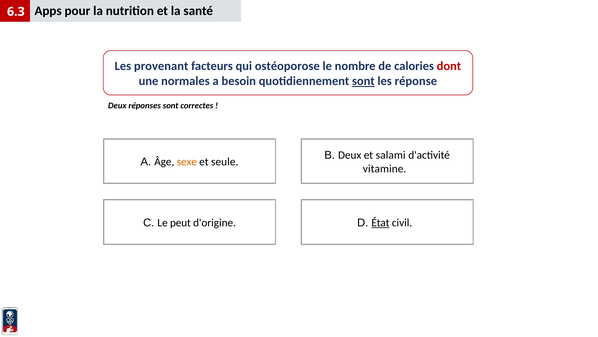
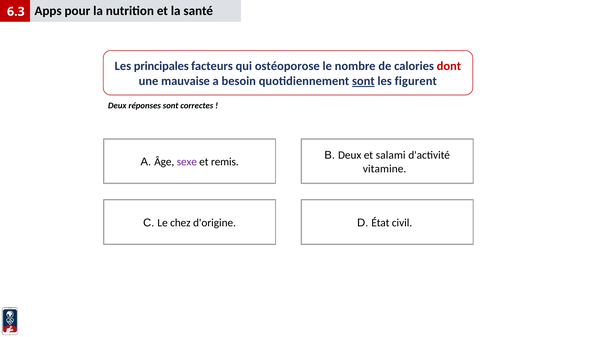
provenant: provenant -> principales (161, 66)
normales: normales -> mauvaise (185, 81)
réponse: réponse -> figurent (416, 81)
sexe colour: orange -> purple (187, 162)
seule: seule -> remis (225, 162)
peut: peut -> chez (180, 222)
État underline: present -> none (380, 222)
